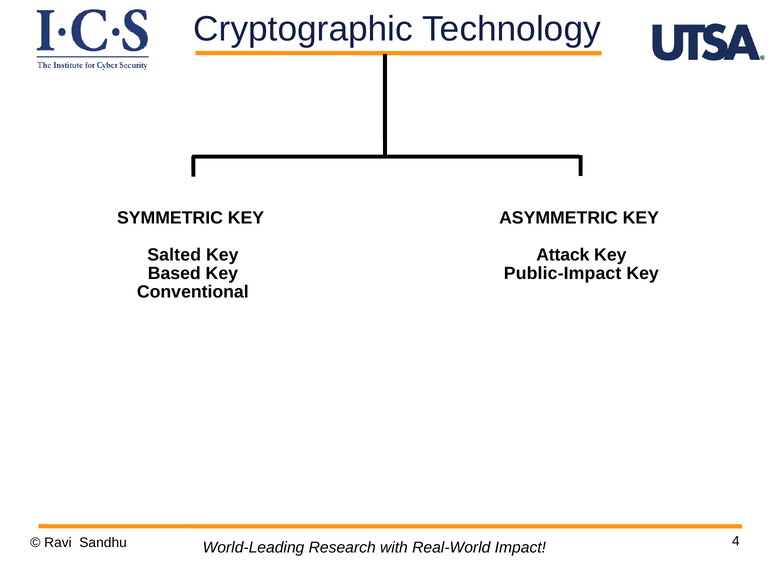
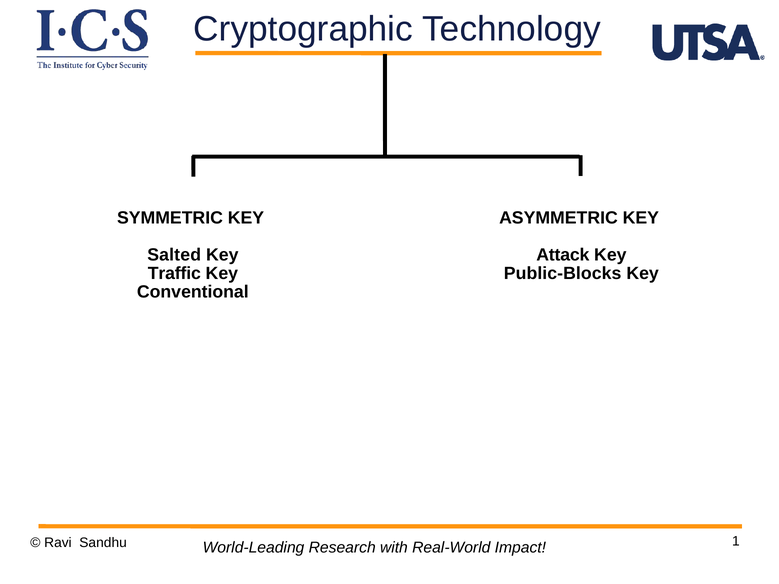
Based: Based -> Traffic (174, 273)
Public-Impact: Public-Impact -> Public-Blocks (563, 274)
4: 4 -> 1 (736, 541)
